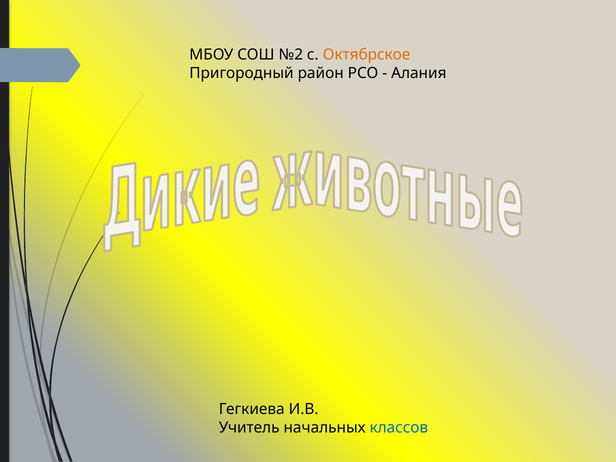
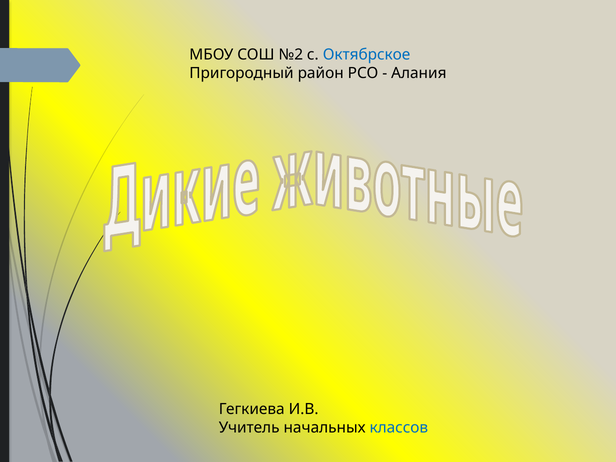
Октябрское colour: orange -> blue (367, 55)
